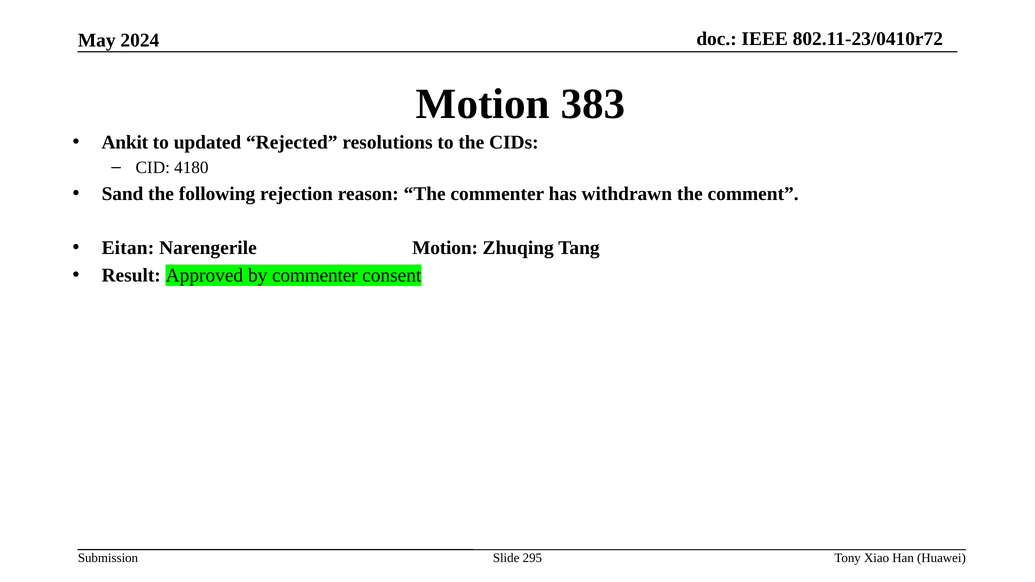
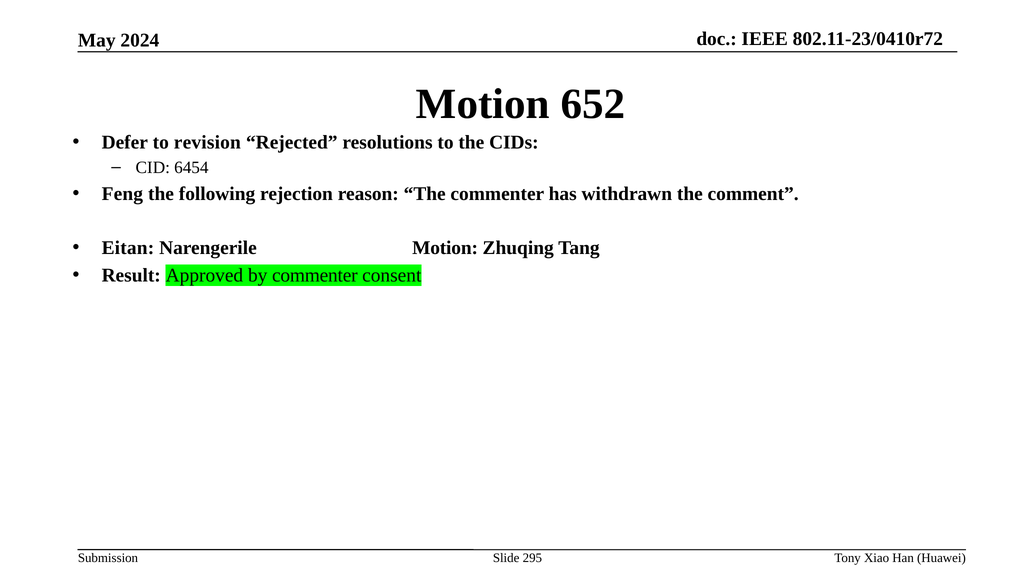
383: 383 -> 652 (593, 104)
Ankit: Ankit -> Defer (125, 142)
updated: updated -> revision (207, 142)
4180: 4180 -> 6454 (191, 168)
Sand: Sand -> Feng (122, 194)
